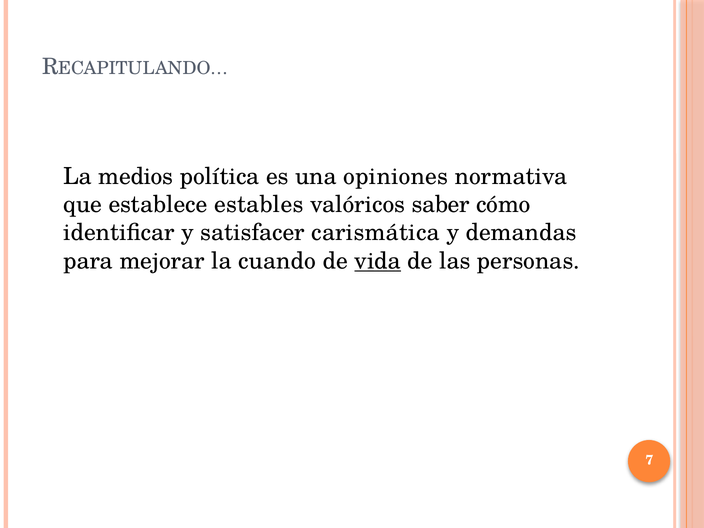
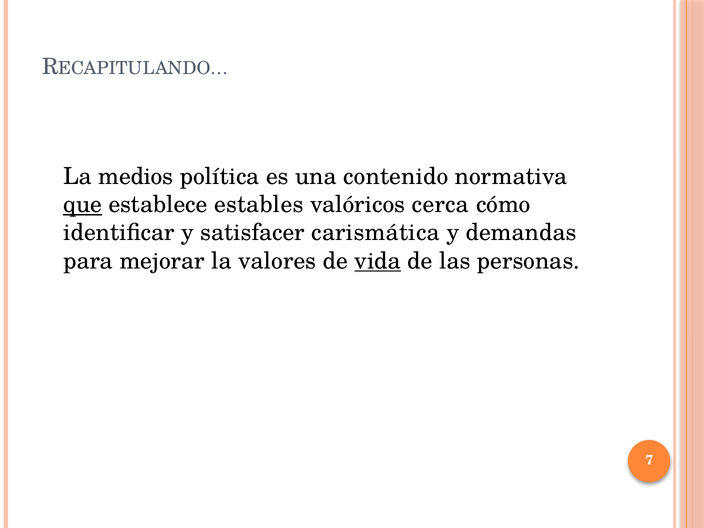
opiniones: opiniones -> contenido (396, 176)
que underline: none -> present (83, 205)
saber: saber -> cerca (440, 205)
cuando: cuando -> valores (277, 261)
